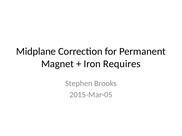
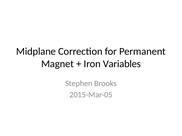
Requires: Requires -> Variables (122, 64)
